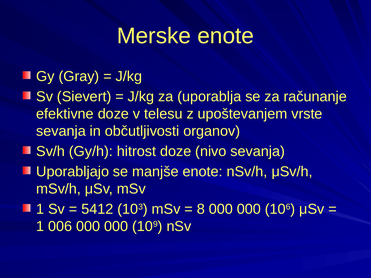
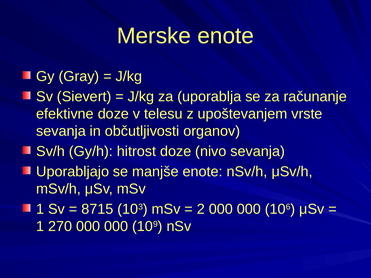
5412: 5412 -> 8715 (97, 209)
8: 8 -> 2 (201, 209)
006: 006 -> 270 (60, 227)
